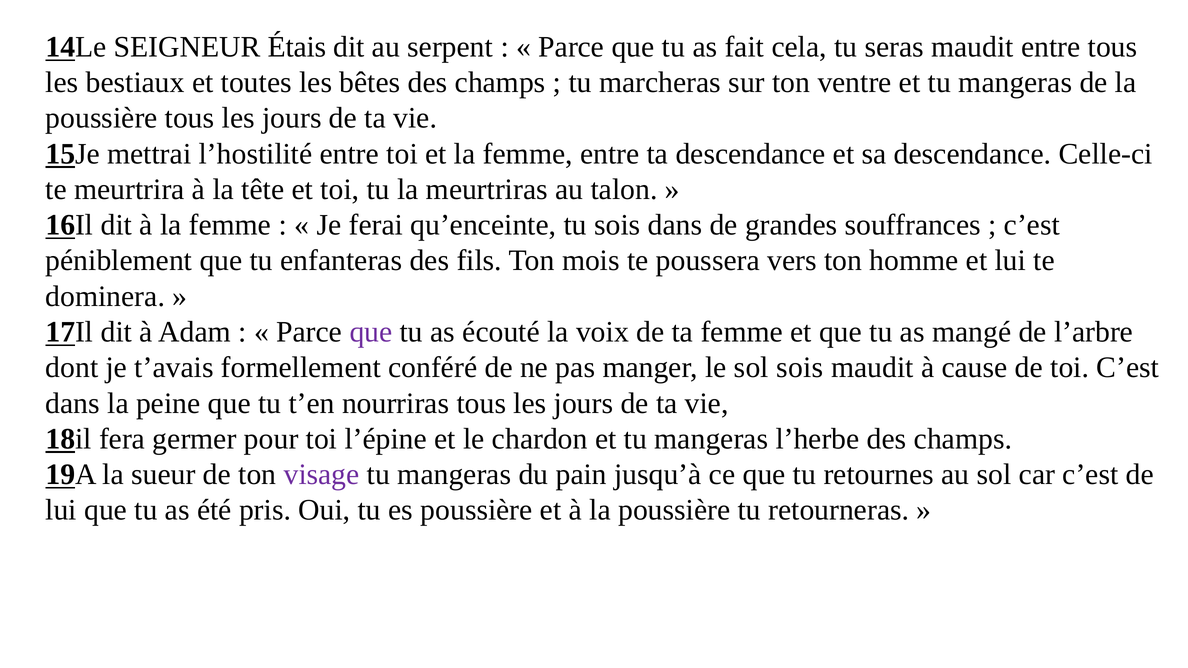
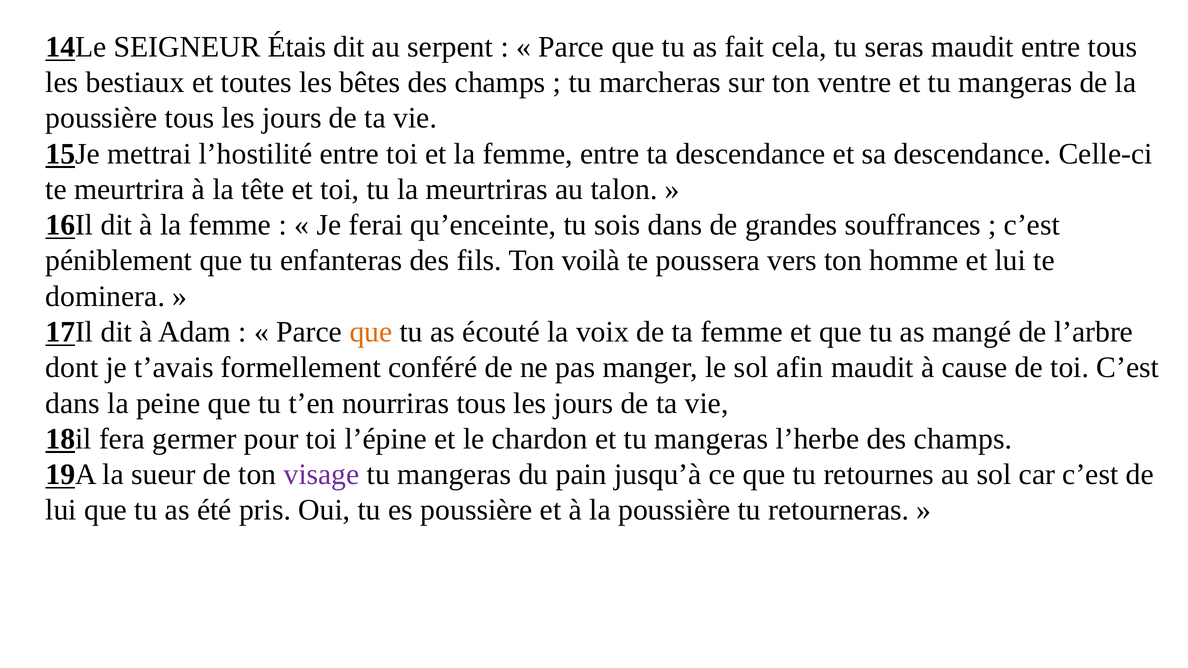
mois: mois -> voilà (591, 261)
que colour: purple -> orange (371, 332)
sol sois: sois -> afin (800, 368)
